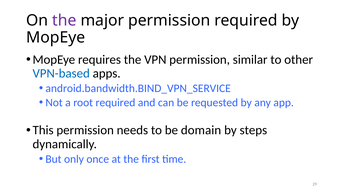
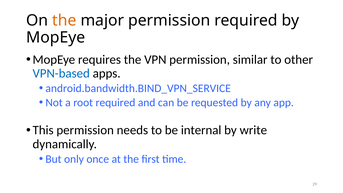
the colour: purple -> orange (64, 20)
domain: domain -> internal (201, 130)
steps: steps -> write (253, 130)
